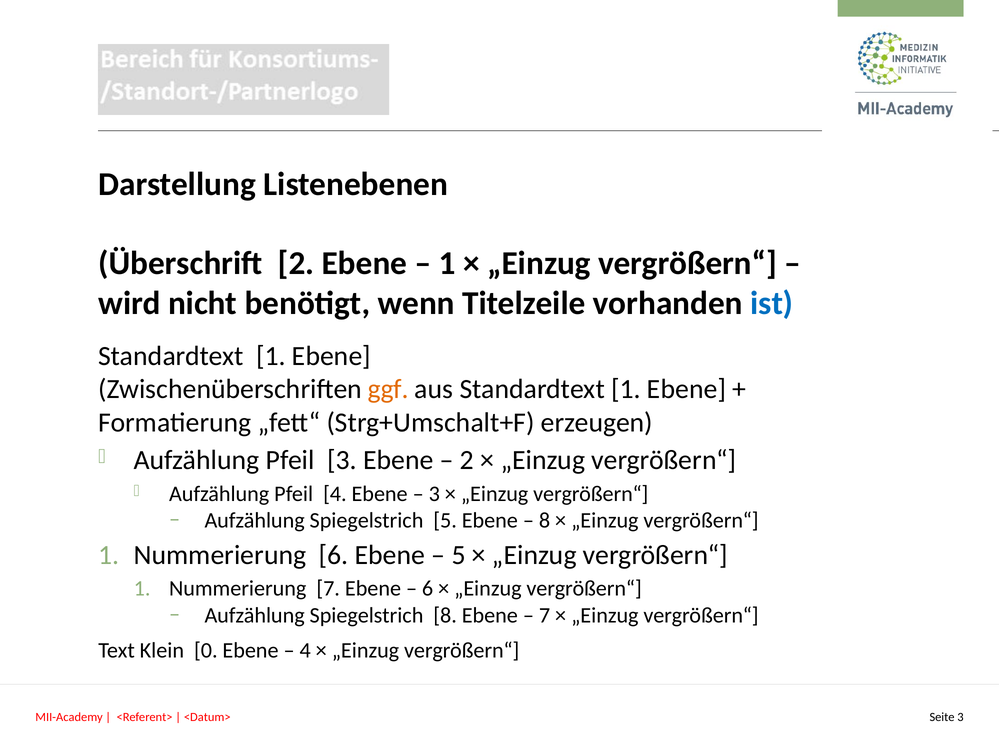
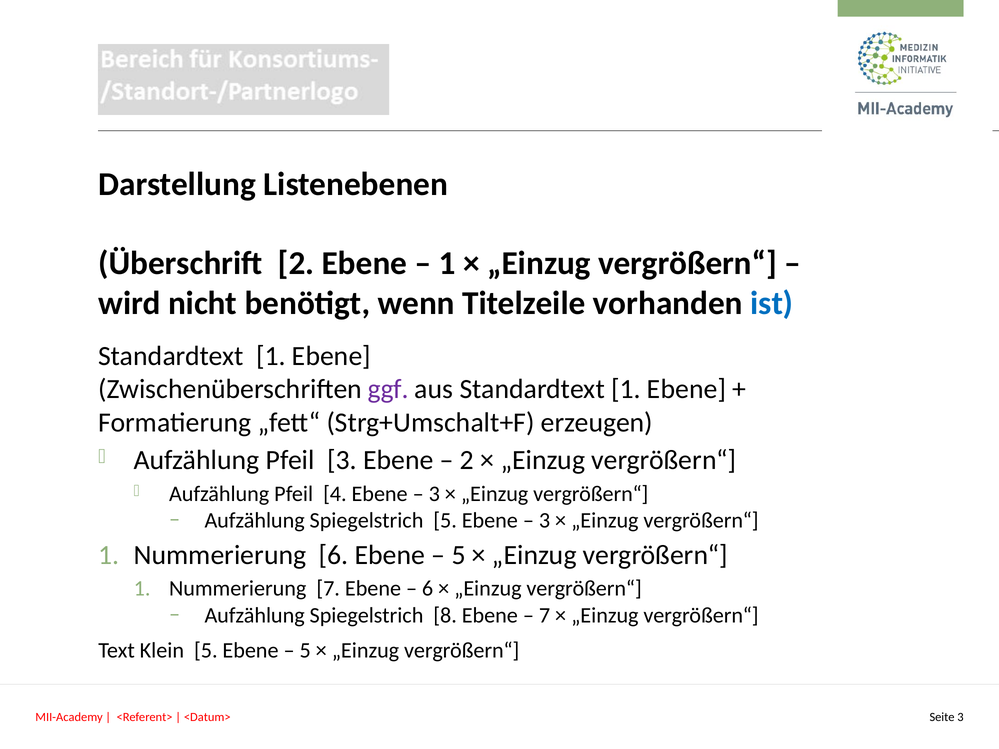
ggf colour: orange -> purple (388, 389)
8: 8 -> 3 (545, 521)
Klein 0: 0 -> 5 (206, 650)
4: 4 -> 5 (305, 650)
